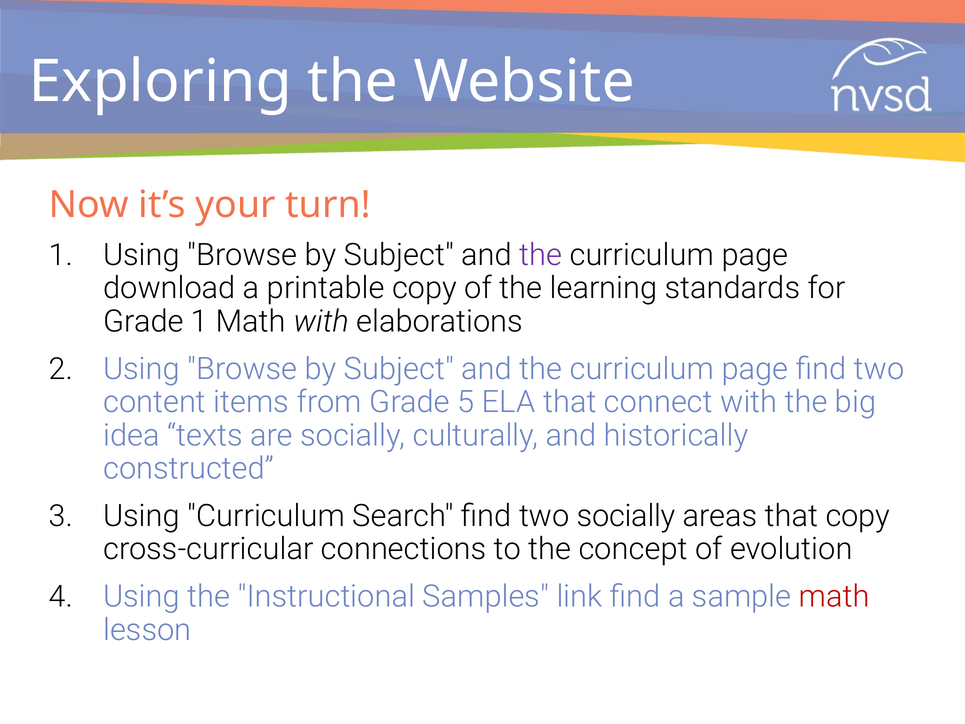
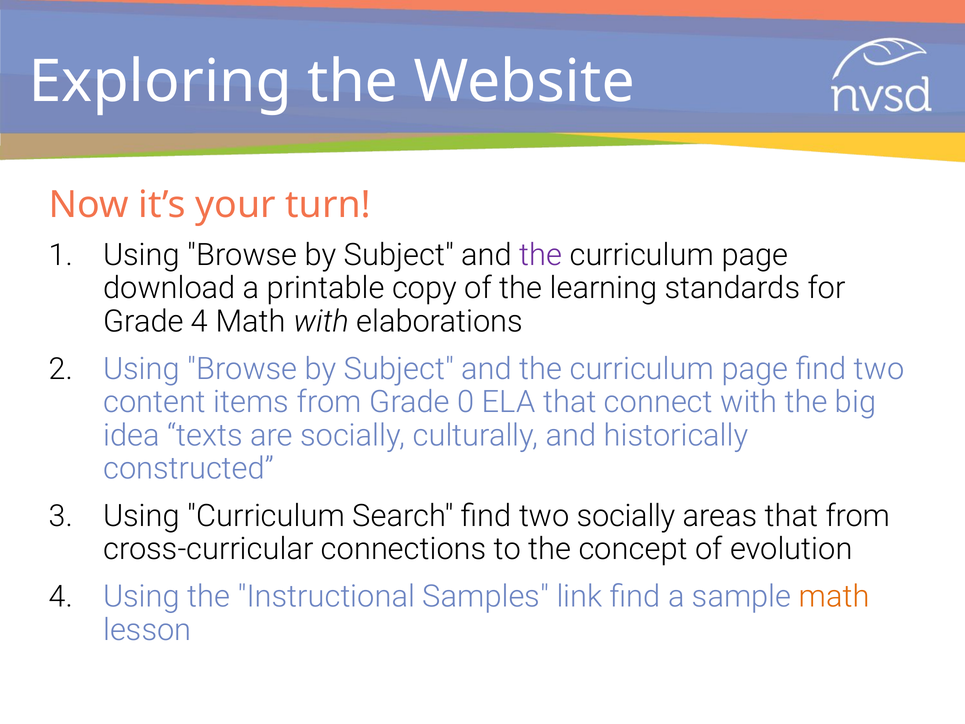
Grade 1: 1 -> 4 (200, 321)
5: 5 -> 0 (466, 402)
that copy: copy -> from (858, 516)
math colour: red -> orange (834, 596)
